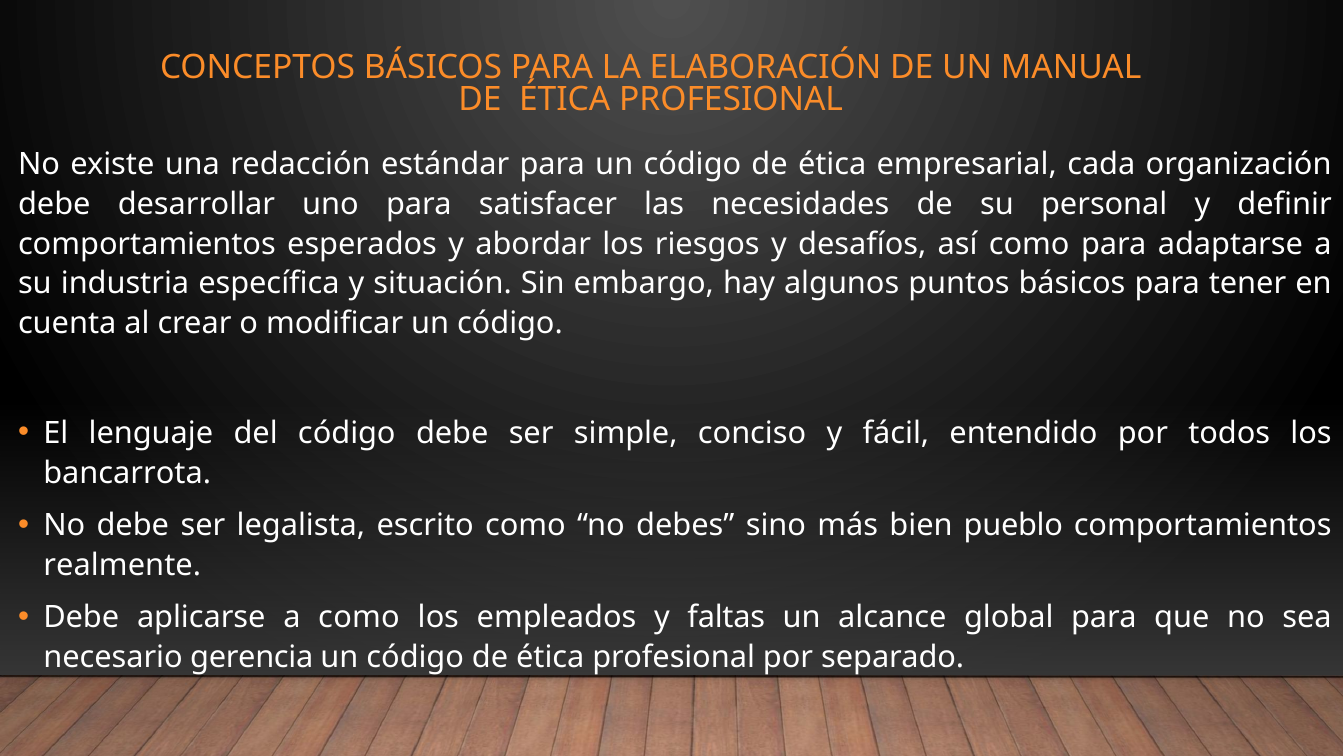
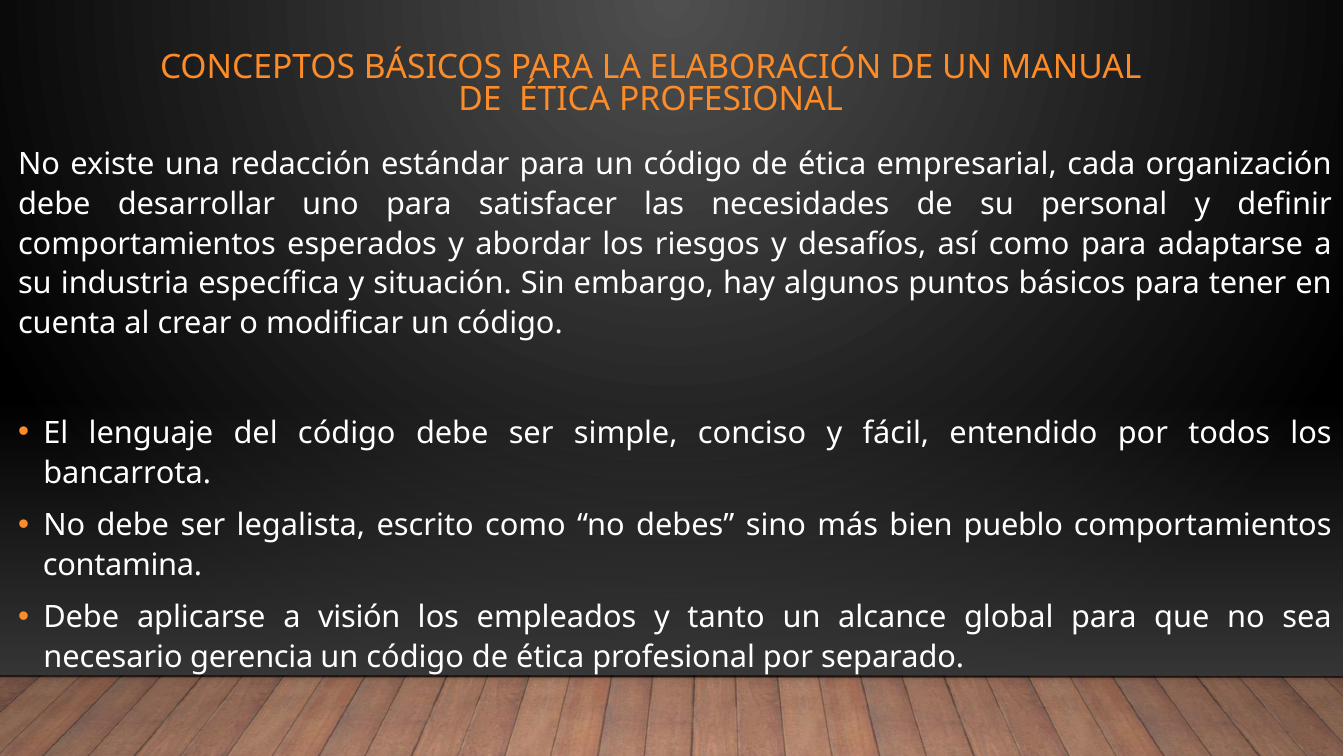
realmente: realmente -> contamina (122, 565)
a como: como -> visión (359, 617)
faltas: faltas -> tanto (726, 617)
